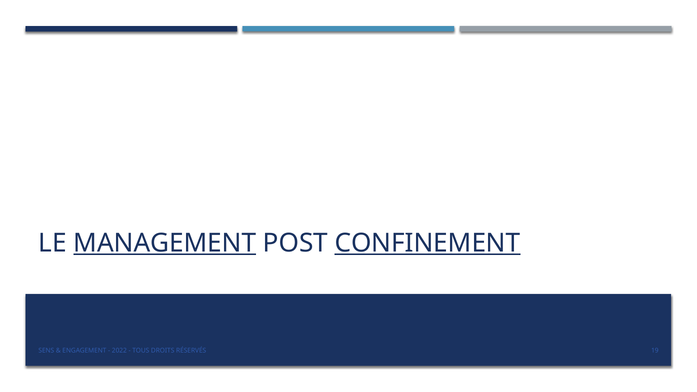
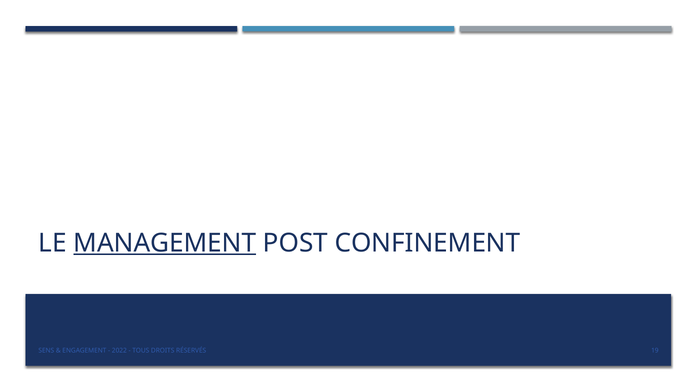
CONFINEMENT underline: present -> none (427, 243)
